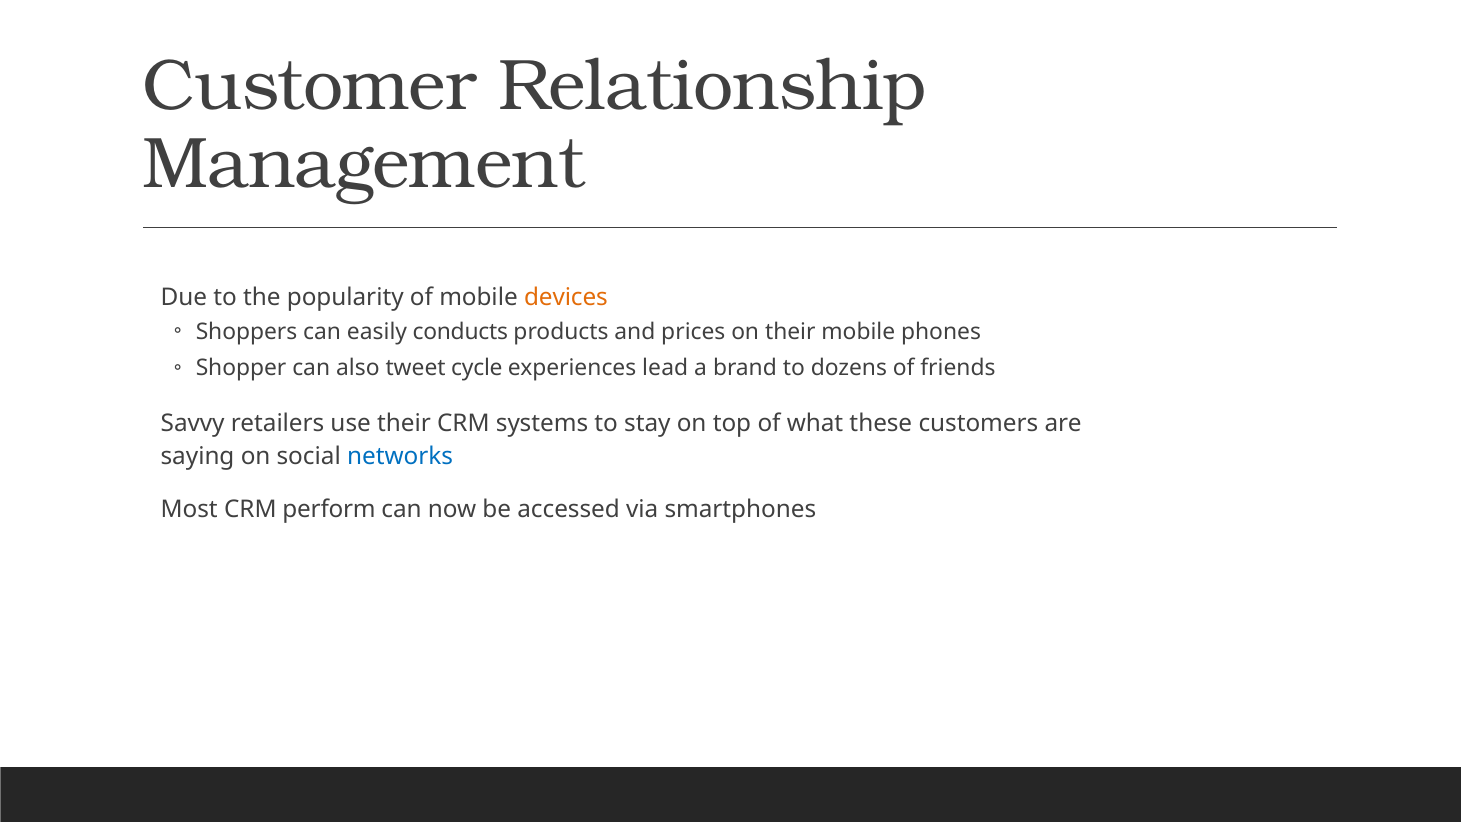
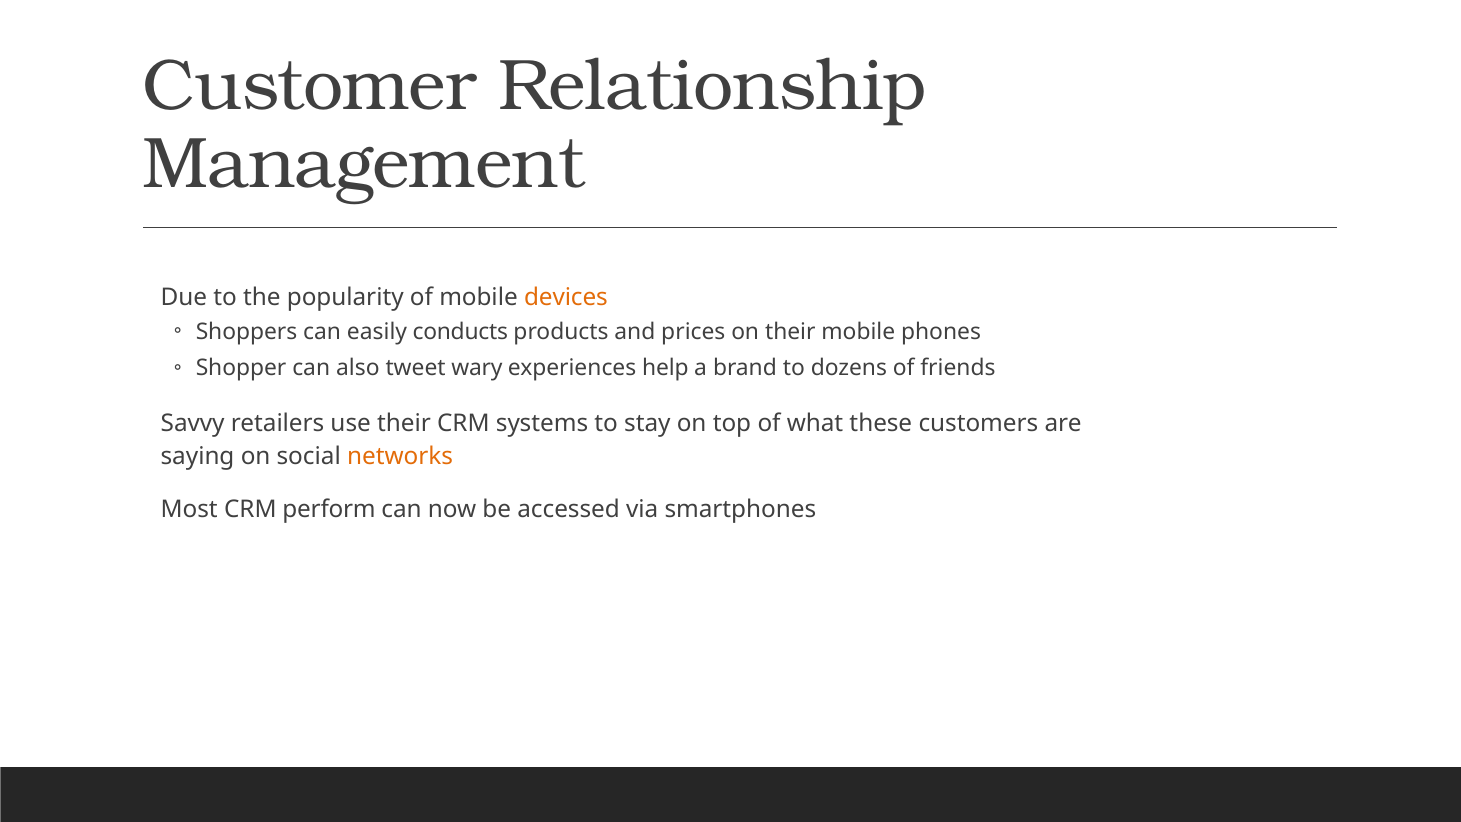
cycle: cycle -> wary (477, 368)
lead: lead -> help (665, 368)
networks colour: blue -> orange (400, 456)
